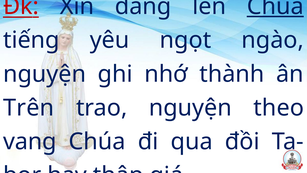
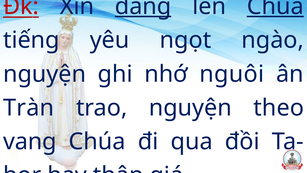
dâng underline: none -> present (143, 6)
thành: thành -> nguôi (232, 74)
Trên: Trên -> Tràn (29, 108)
